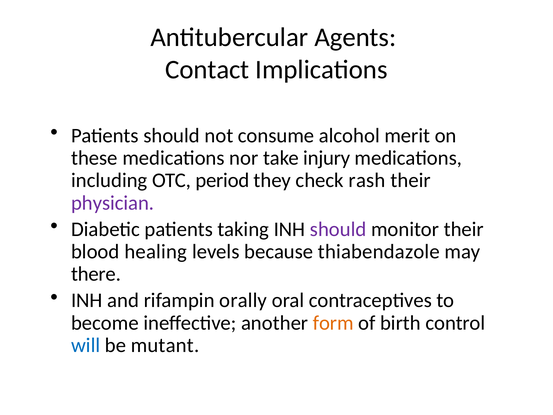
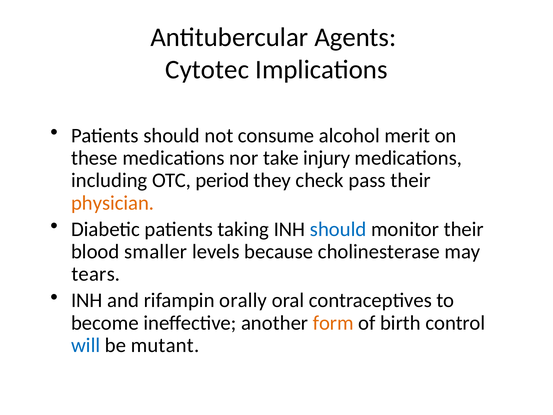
Contact: Contact -> Cytotec (207, 70)
rash: rash -> pass (367, 180)
physician colour: purple -> orange (113, 203)
should colour: purple -> blue (338, 229)
healing: healing -> smaller (156, 252)
thiabendazole: thiabendazole -> cholinesterase (379, 252)
there: there -> tears (96, 274)
